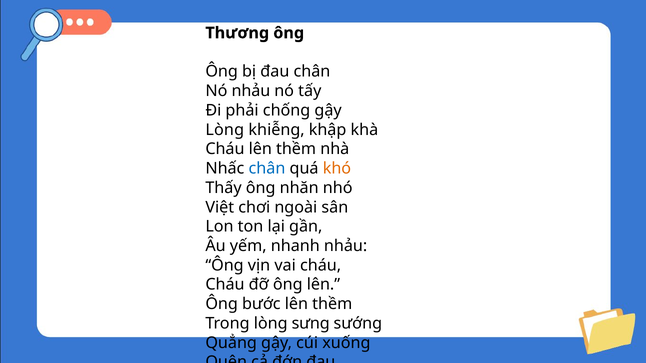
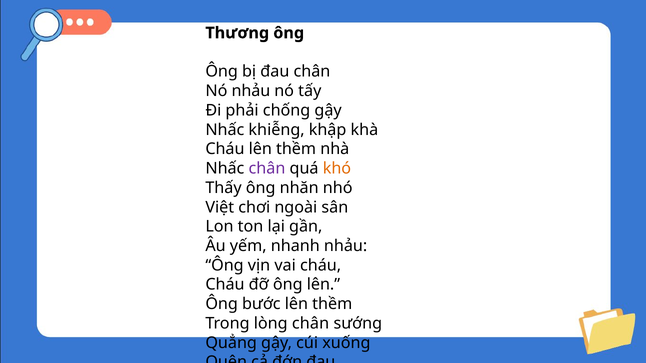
Lòng: Lòng -> Nhấc (225, 130)
chân colour: blue -> purple (267, 169)
lòng sưng: sưng -> chân (311, 324)
